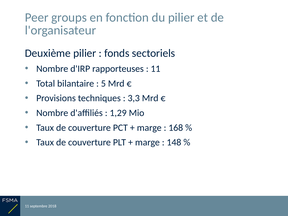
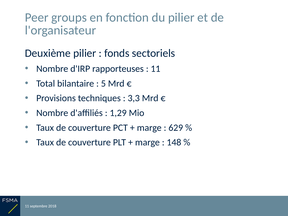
168: 168 -> 629 (176, 128)
